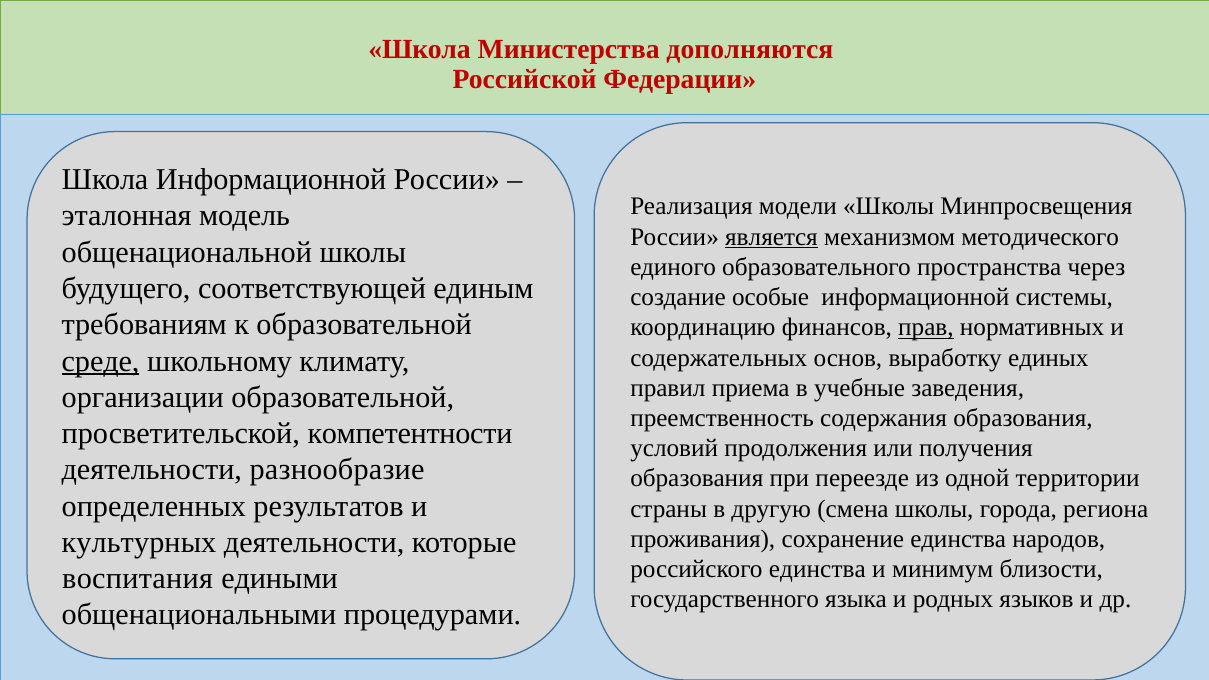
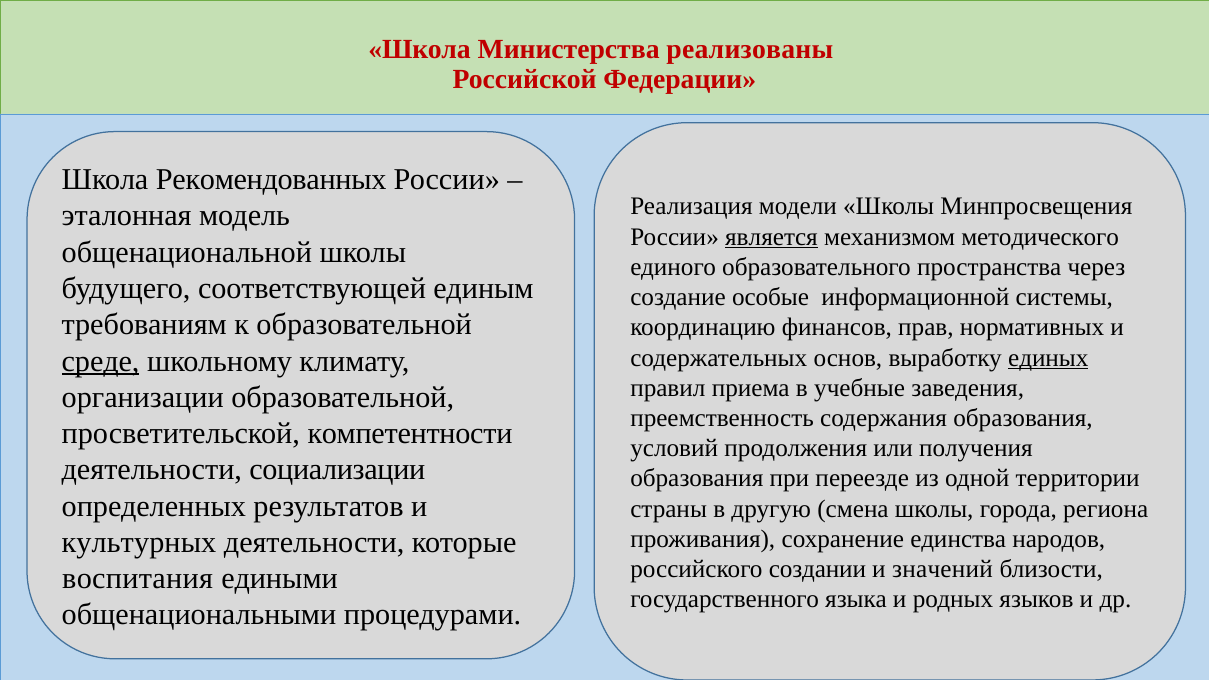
дополняются: дополняются -> реализованы (750, 49)
Школа Информационной: Информационной -> Рекомендованных (271, 180)
прав underline: present -> none (926, 327)
единых underline: none -> present (1048, 358)
разнообразие: разнообразие -> социализации (337, 470)
российского единства: единства -> создании (817, 569)
минимум: минимум -> значений (943, 569)
